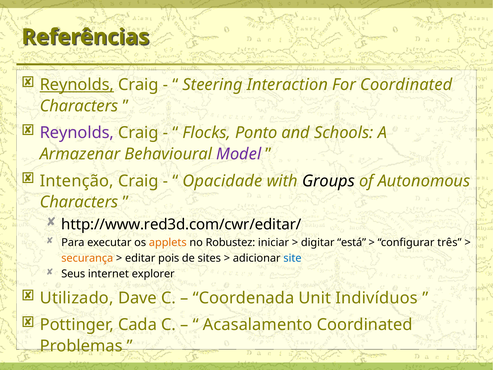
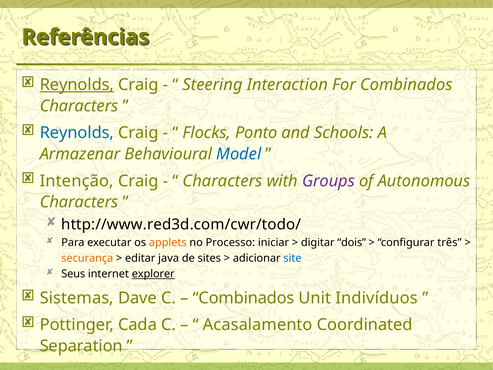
For Coordinated: Coordinated -> Combinados (406, 85)
Reynolds colour: purple -> blue (77, 133)
Model colour: purple -> blue (239, 154)
Opacidade: Opacidade -> Characters (223, 181)
Groups colour: black -> purple (328, 181)
http://www.red3d.com/cwr/editar/: http://www.red3d.com/cwr/editar/ -> http://www.red3d.com/cwr/todo/ (181, 224)
Robustez: Robustez -> Processo (230, 242)
está: está -> dois (352, 242)
pois: pois -> java (169, 258)
explorer underline: none -> present (153, 274)
Utilizado: Utilizado -> Sistemas (77, 298)
Coordenada: Coordenada -> Combinados (244, 298)
Problemas: Problemas -> Separation (81, 346)
